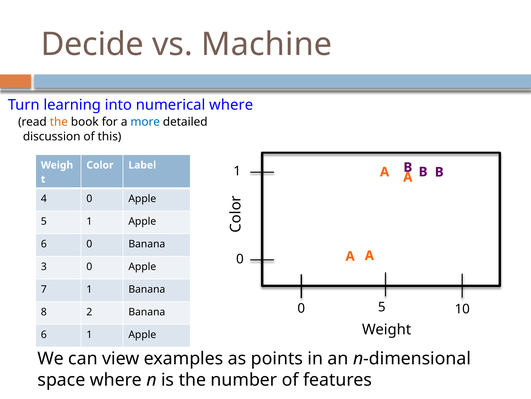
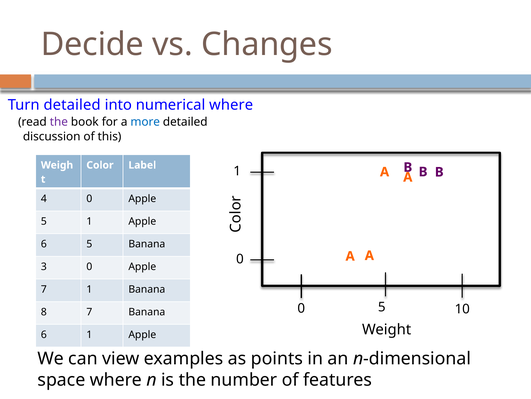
Machine: Machine -> Changes (267, 44)
Turn learning: learning -> detailed (72, 105)
the colour: orange -> purple (59, 122)
6 0: 0 -> 5 (89, 244)
8 2: 2 -> 7 (89, 311)
